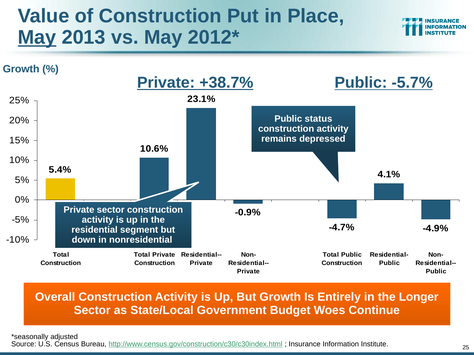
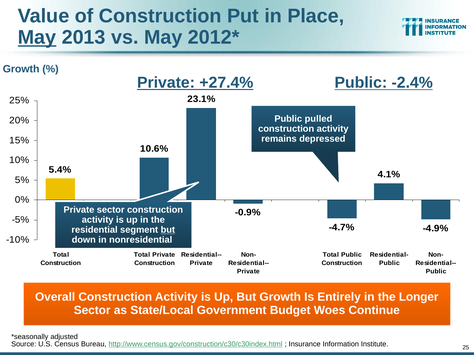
+38.7%: +38.7% -> +27.4% (226, 83)
-5.7%: -5.7% -> -2.4% (412, 83)
status: status -> pulled (318, 119)
but underline: none -> present (168, 230)
